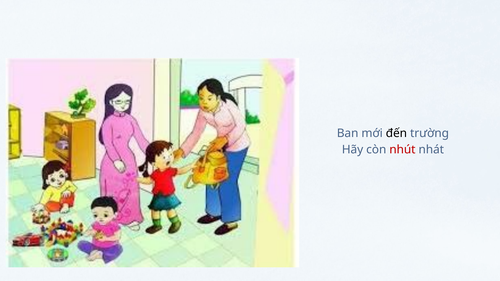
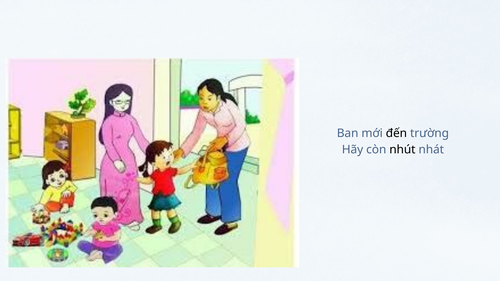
nhút colour: red -> black (402, 150)
